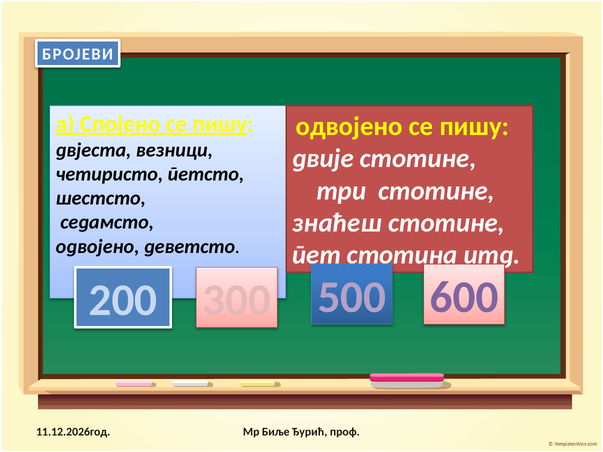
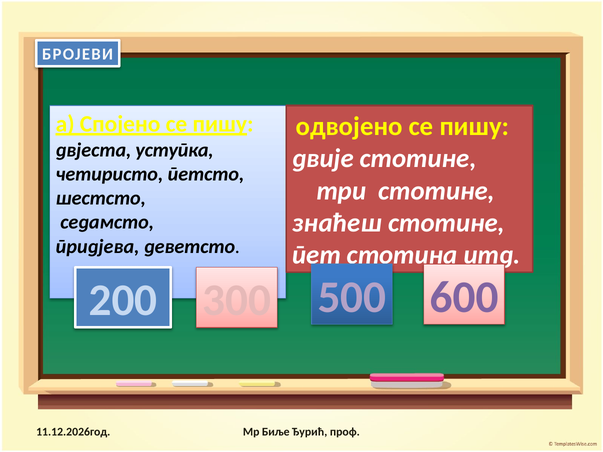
везници: везници -> уступка (175, 150)
одвојено: одвојено -> придјева (98, 247)
